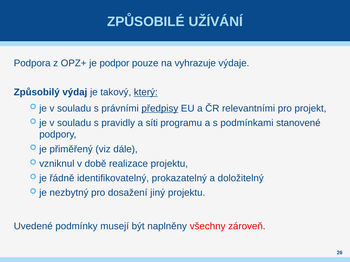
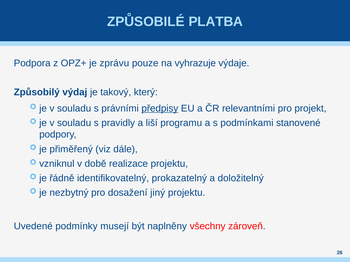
UŽÍVÁNÍ: UŽÍVÁNÍ -> PLATBA (216, 22)
podpor: podpor -> zprávu (114, 63)
který underline: present -> none (146, 92)
síti: síti -> liší (152, 123)
